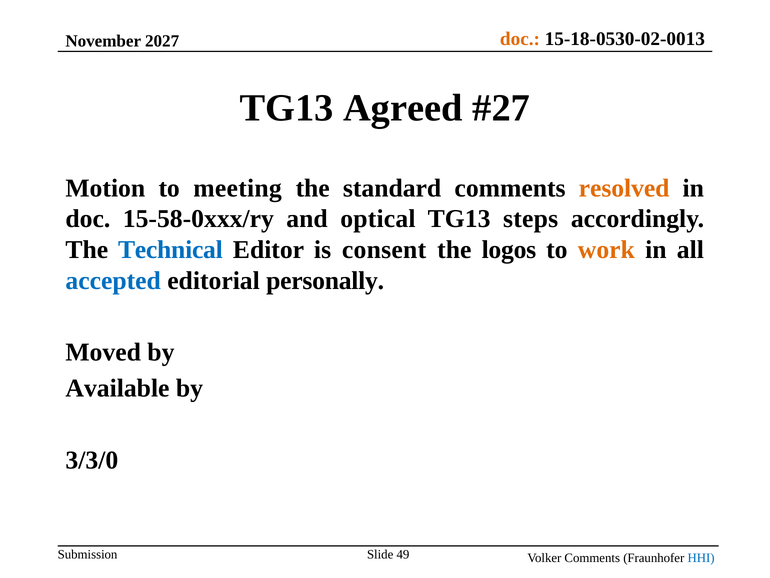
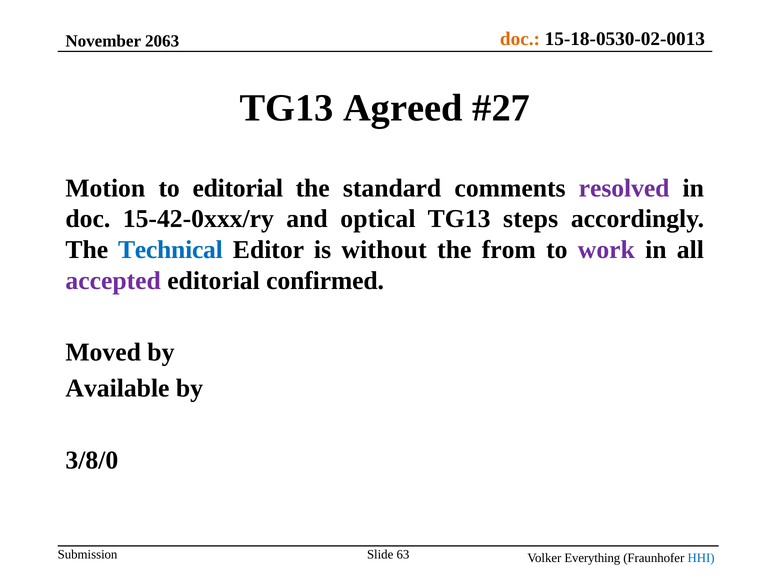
2027: 2027 -> 2063 (162, 41)
to meeting: meeting -> editorial (238, 188)
resolved colour: orange -> purple (624, 188)
15-58-0xxx/ry: 15-58-0xxx/ry -> 15-42-0xxx/ry (198, 219)
consent: consent -> without (384, 250)
logos: logos -> from (509, 250)
work colour: orange -> purple (606, 250)
accepted colour: blue -> purple (113, 280)
personally: personally -> confirmed (325, 280)
3/3/0: 3/3/0 -> 3/8/0 (92, 460)
49: 49 -> 63 (403, 554)
Volker Comments: Comments -> Everything (592, 558)
